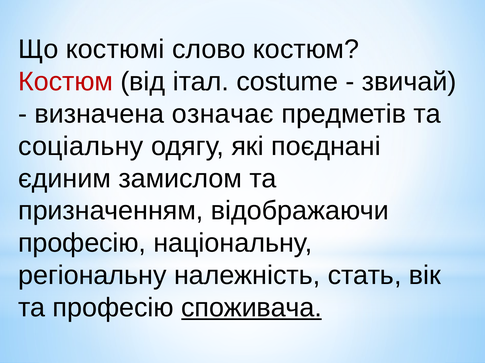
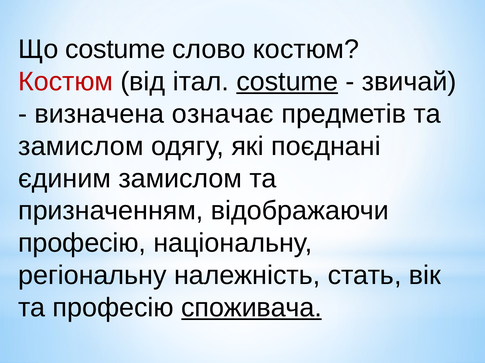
Що костюмі: костюмі -> costume (115, 50)
costume underline: none -> present (287, 82)
соціальну: соціальну -> замислом (81, 147)
